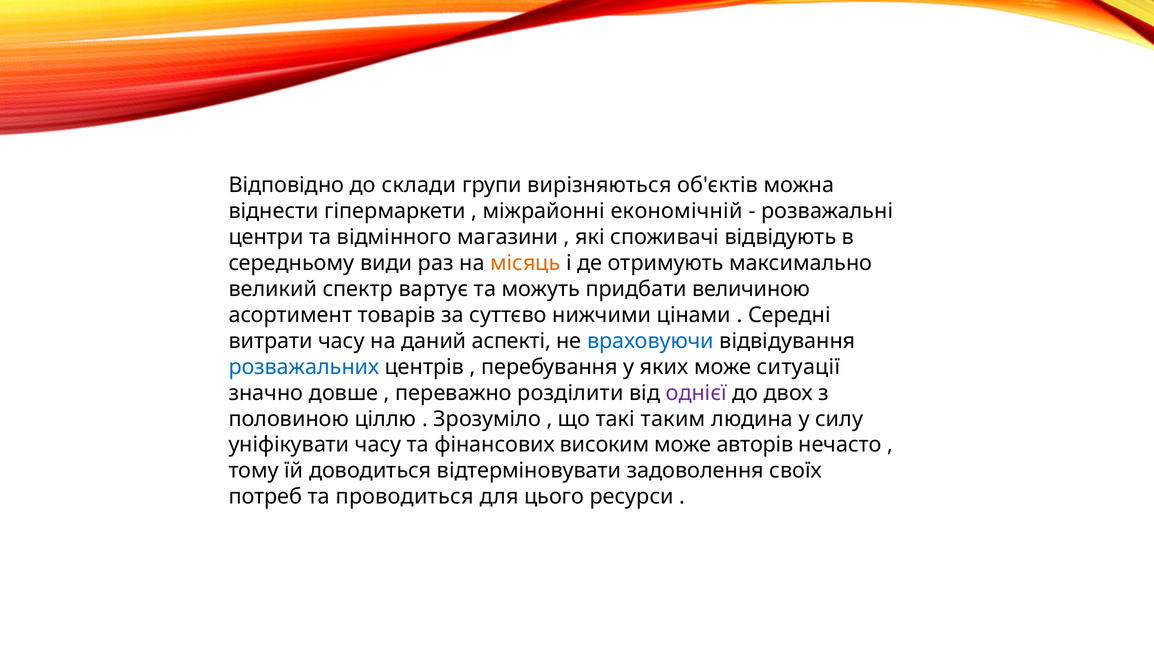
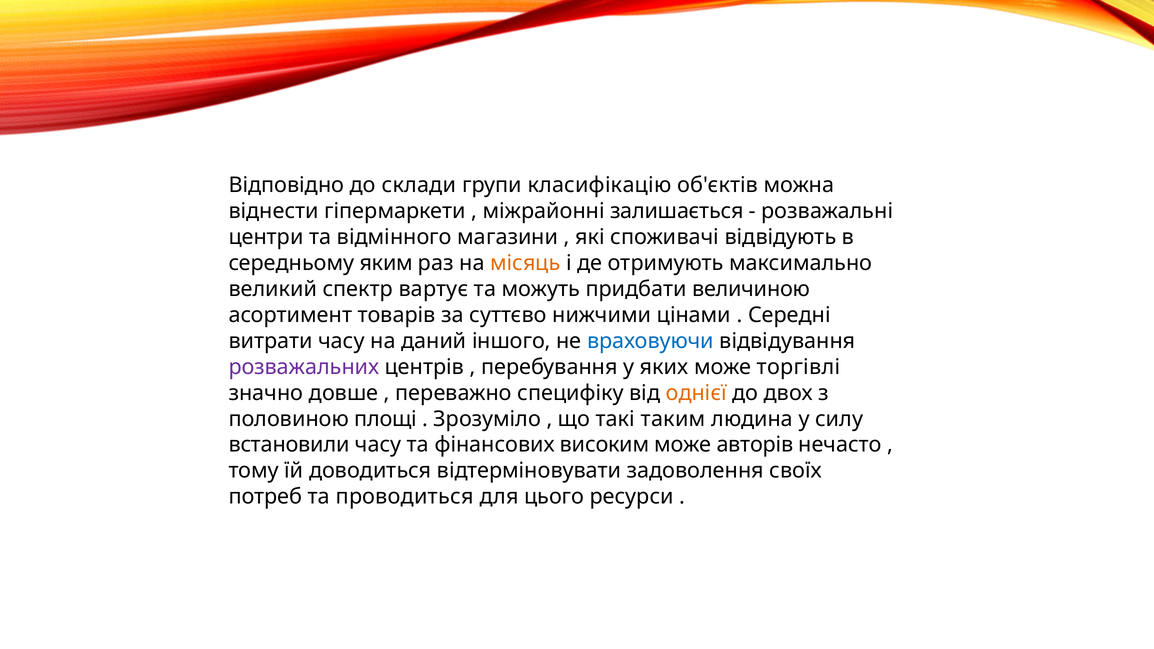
вирізняються: вирізняються -> класифікацію (599, 185)
економічній: економічній -> залишається (677, 211)
види: види -> яким (386, 263)
аспекті: аспекті -> іншого (511, 341)
розважальних colour: blue -> purple (304, 367)
ситуації: ситуації -> торгівлі (799, 367)
розділити: розділити -> специфіку (571, 393)
однієï colour: purple -> orange (696, 393)
ціллю: ціллю -> площі (386, 419)
уніфікувати: уніфікувати -> встановили (289, 445)
